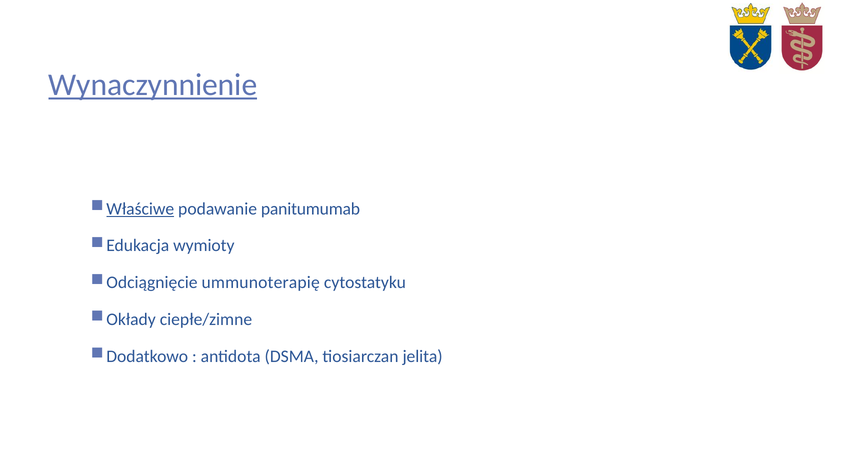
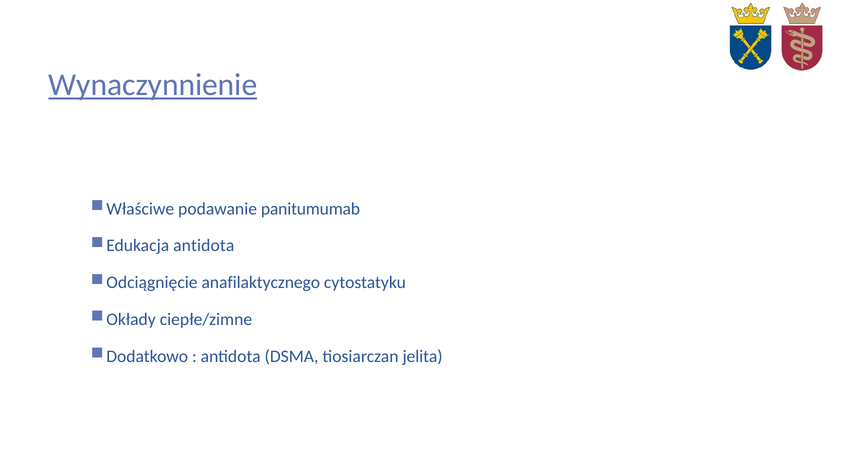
Właściwe underline: present -> none (140, 209)
Edukacja wymioty: wymioty -> antidota (204, 246)
ummunoterapię: ummunoterapię -> anafilaktycznego (261, 283)
